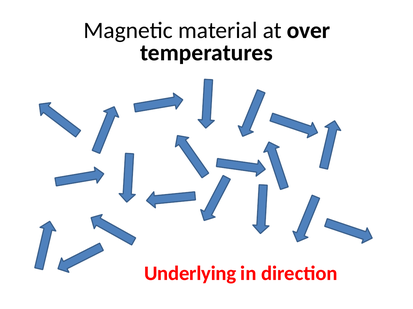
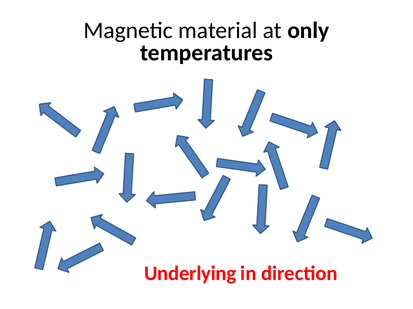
over: over -> only (308, 30)
